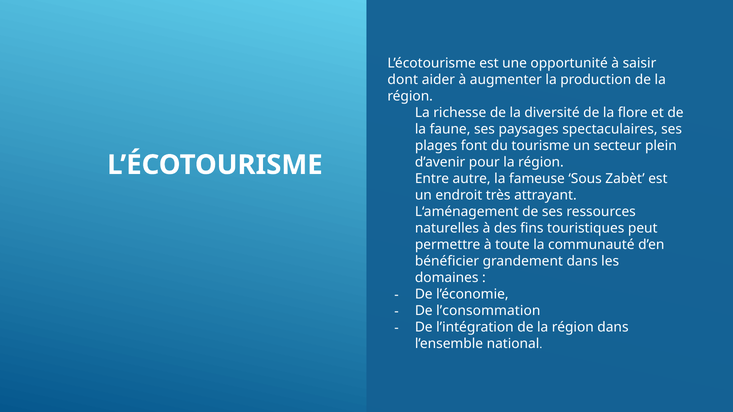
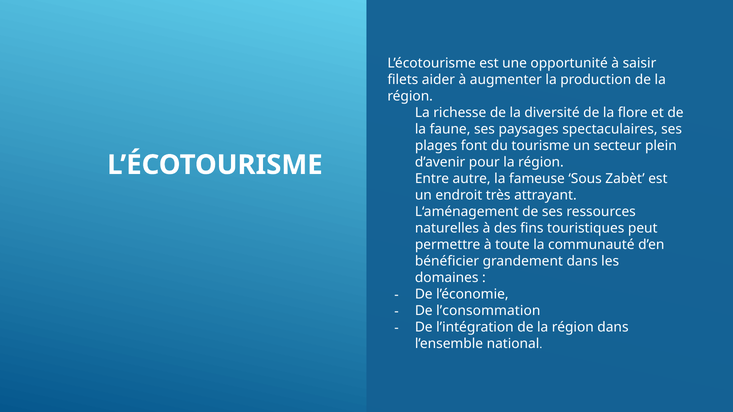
dont: dont -> filets (403, 80)
